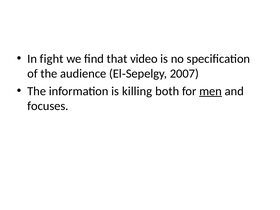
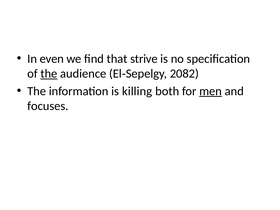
fight: fight -> even (52, 59)
video: video -> strive (144, 59)
the underline: none -> present (49, 74)
2007: 2007 -> 2082 (184, 74)
